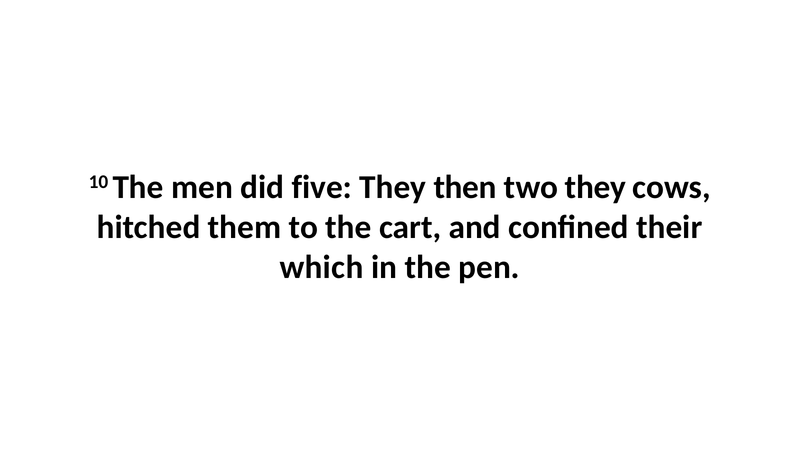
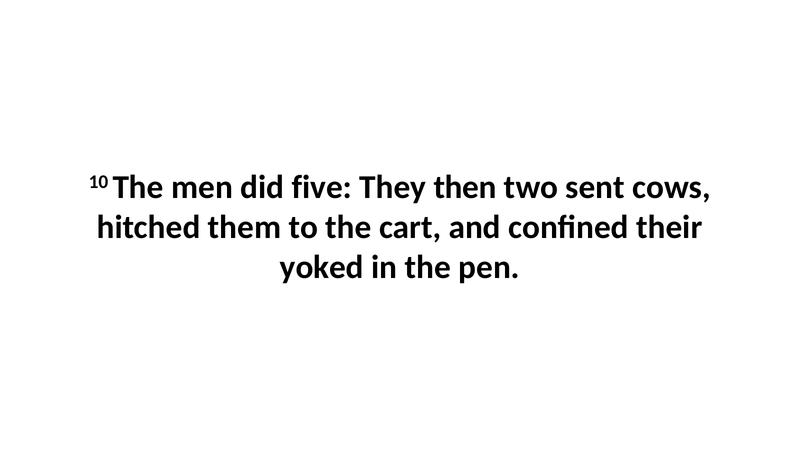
two they: they -> sent (595, 187)
which: which -> yoked (322, 267)
